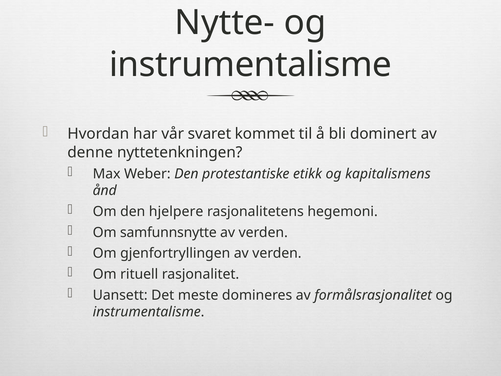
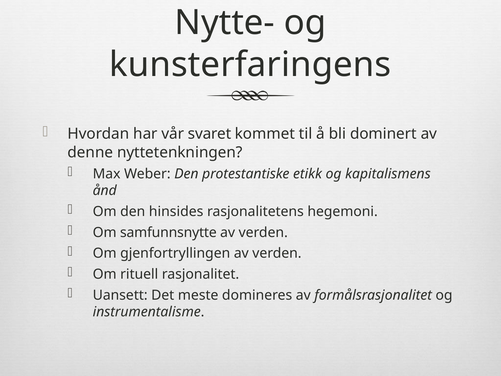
instrumentalisme: instrumentalisme -> kunsterfaringens (250, 65)
hjelpere: hjelpere -> hinsides (176, 211)
